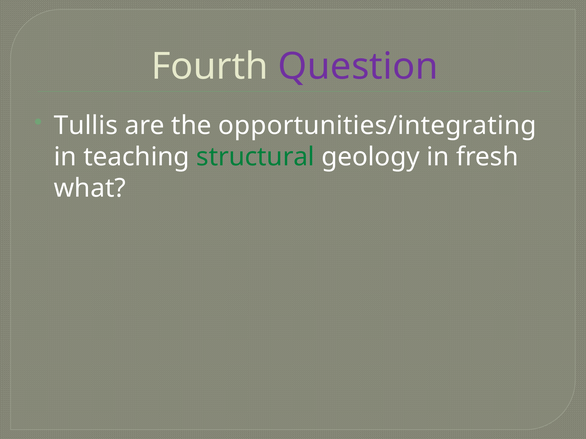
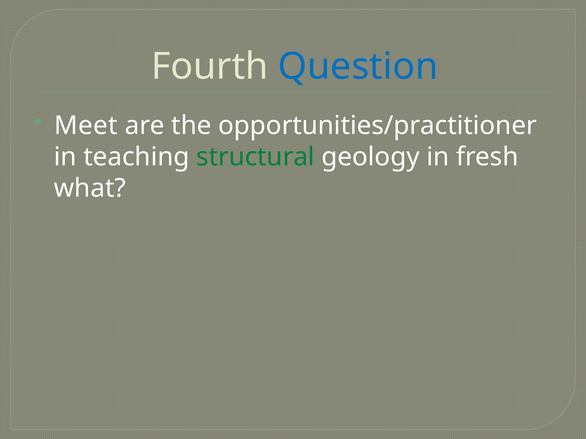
Question colour: purple -> blue (358, 67)
Tullis: Tullis -> Meet (86, 126)
opportunities/integrating: opportunities/integrating -> opportunities/practitioner (378, 126)
